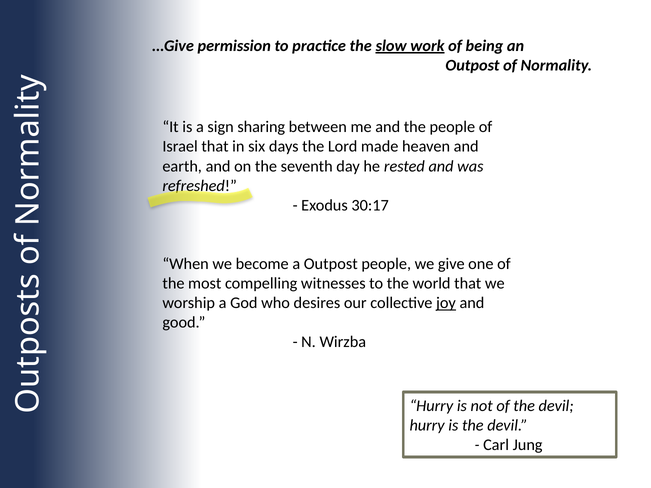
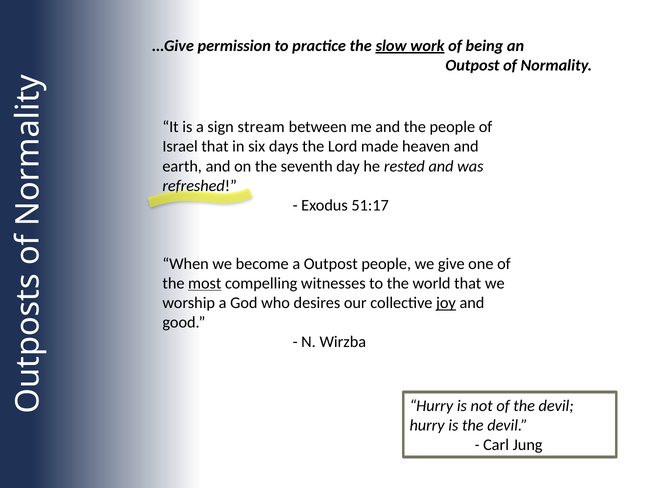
sharing: sharing -> stream (261, 127)
30:17: 30:17 -> 51:17 (370, 205)
most underline: none -> present (205, 283)
